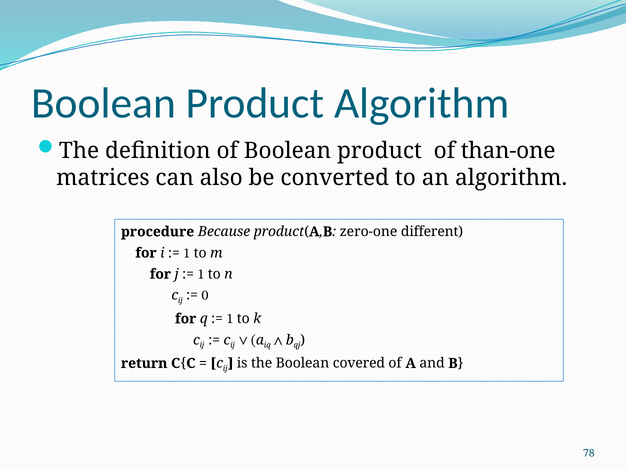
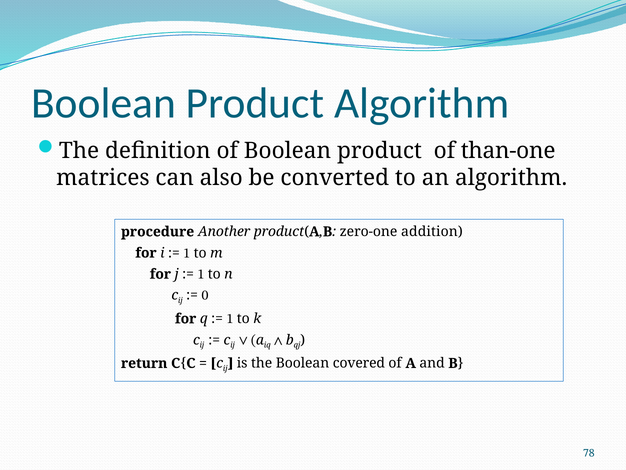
Because: Because -> Another (224, 231)
different: different -> addition (432, 231)
